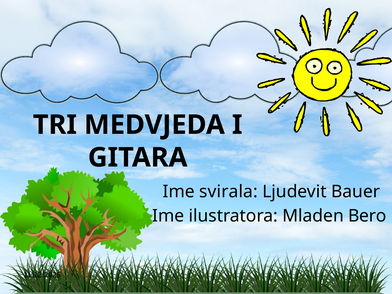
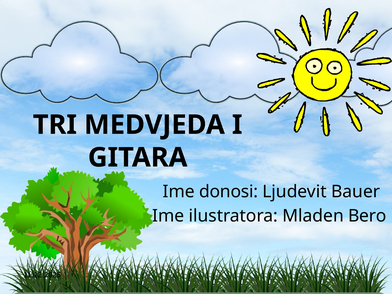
svirala: svirala -> donosi (229, 192)
